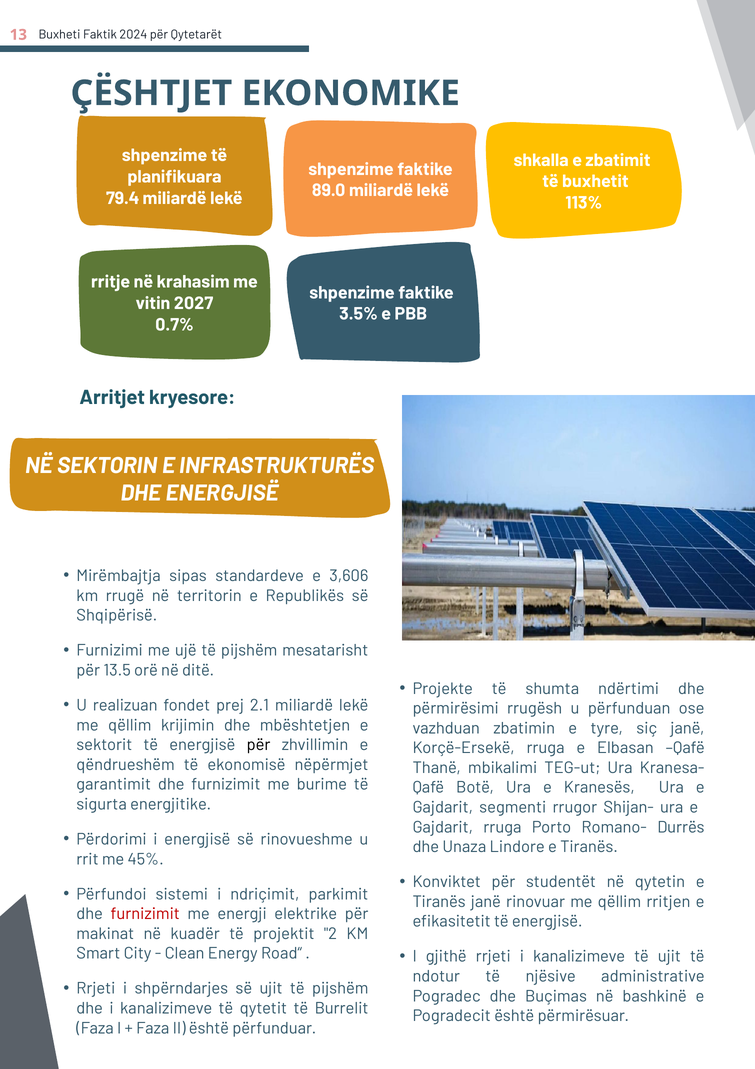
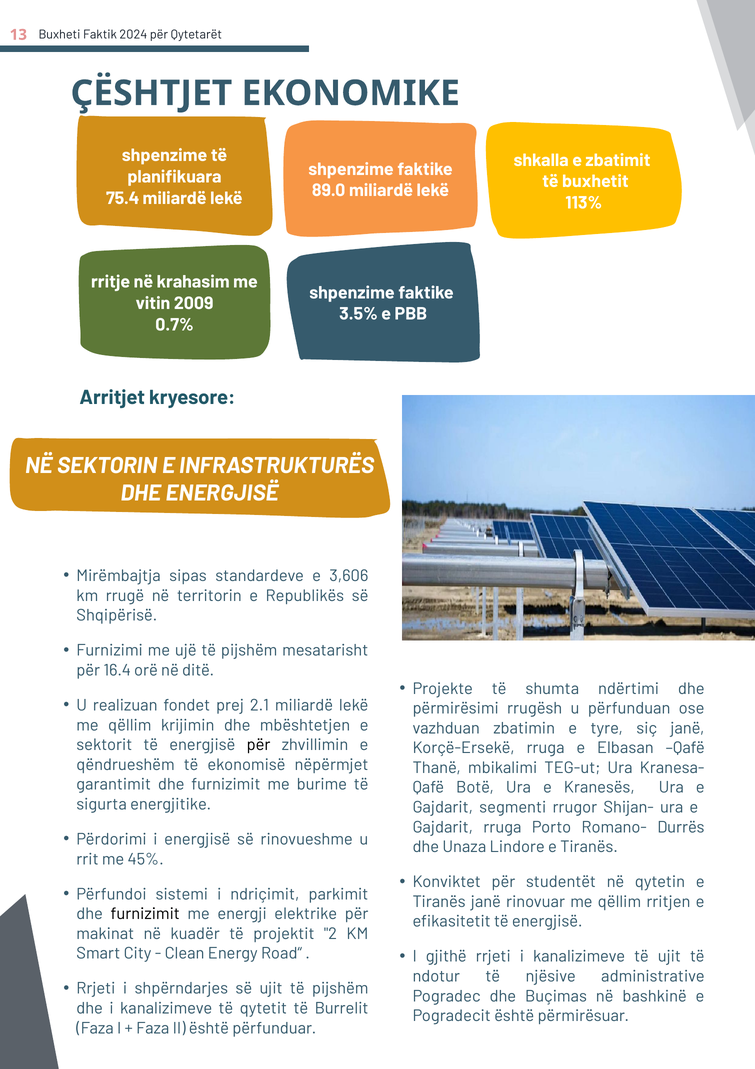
79.4: 79.4 -> 75.4 (123, 198)
2027: 2027 -> 2009 (194, 303)
13.5: 13.5 -> 16.4 (117, 670)
furnizimit colour: red -> black (145, 913)
